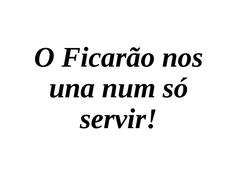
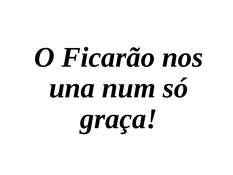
servir: servir -> graça (119, 119)
